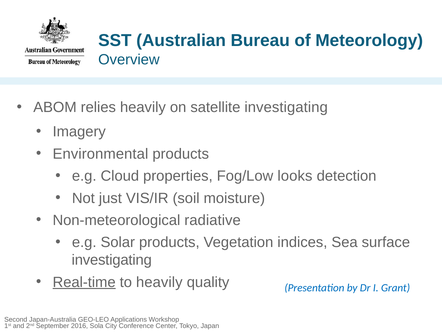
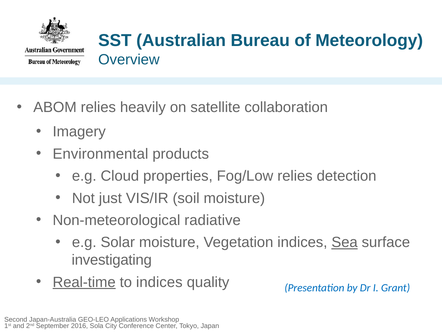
satellite investigating: investigating -> collaboration (286, 107)
Fog/Low looks: looks -> relies (295, 176)
Solar products: products -> moisture (169, 242)
Sea underline: none -> present (345, 242)
to heavily: heavily -> indices (159, 282)
